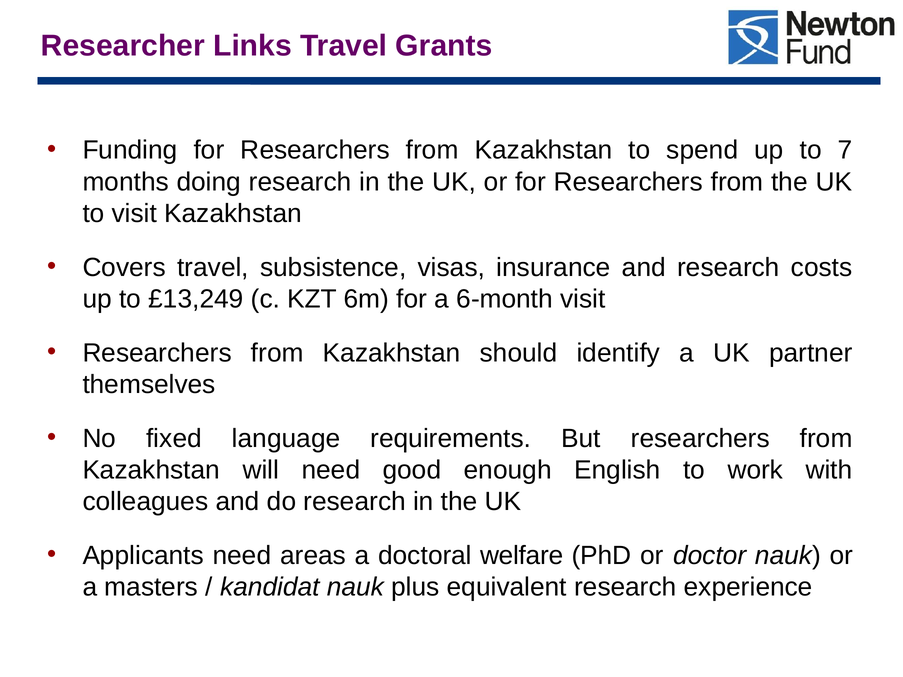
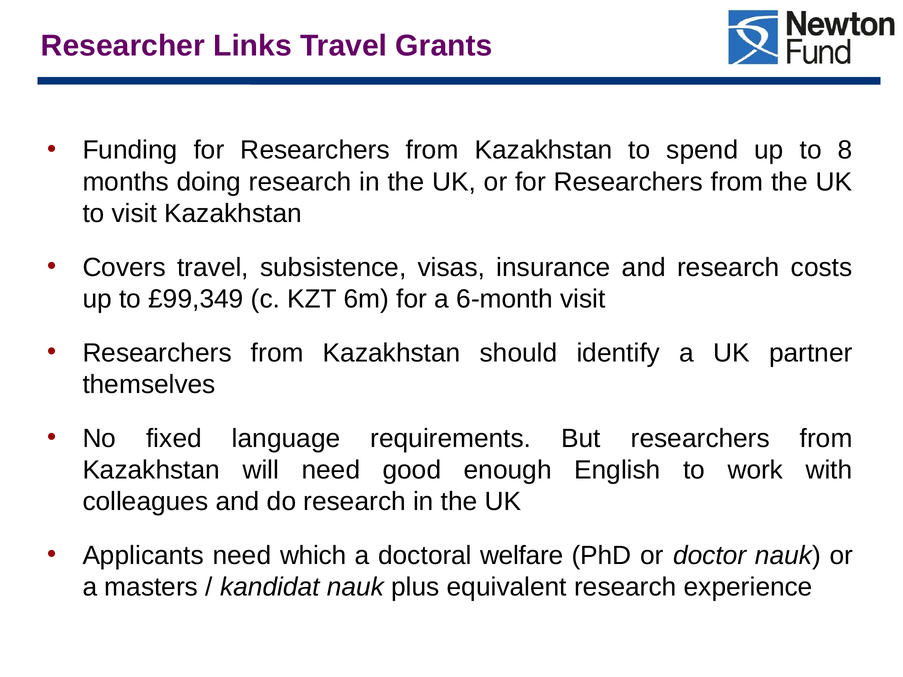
7: 7 -> 8 (845, 150)
£13,249: £13,249 -> £99,349 (196, 299)
areas: areas -> which (313, 556)
